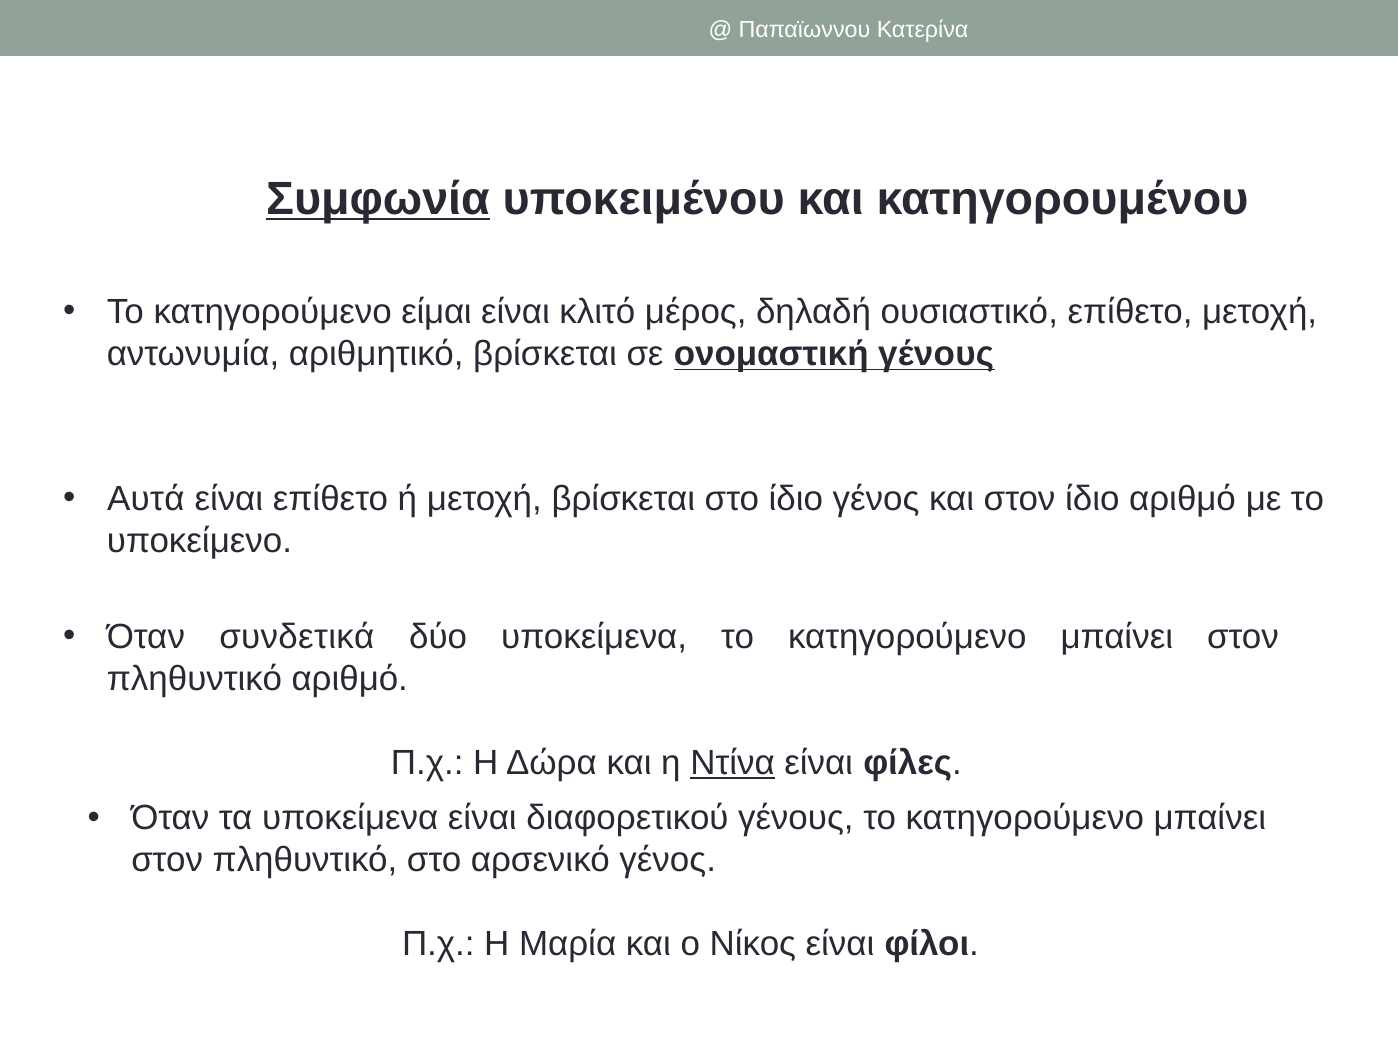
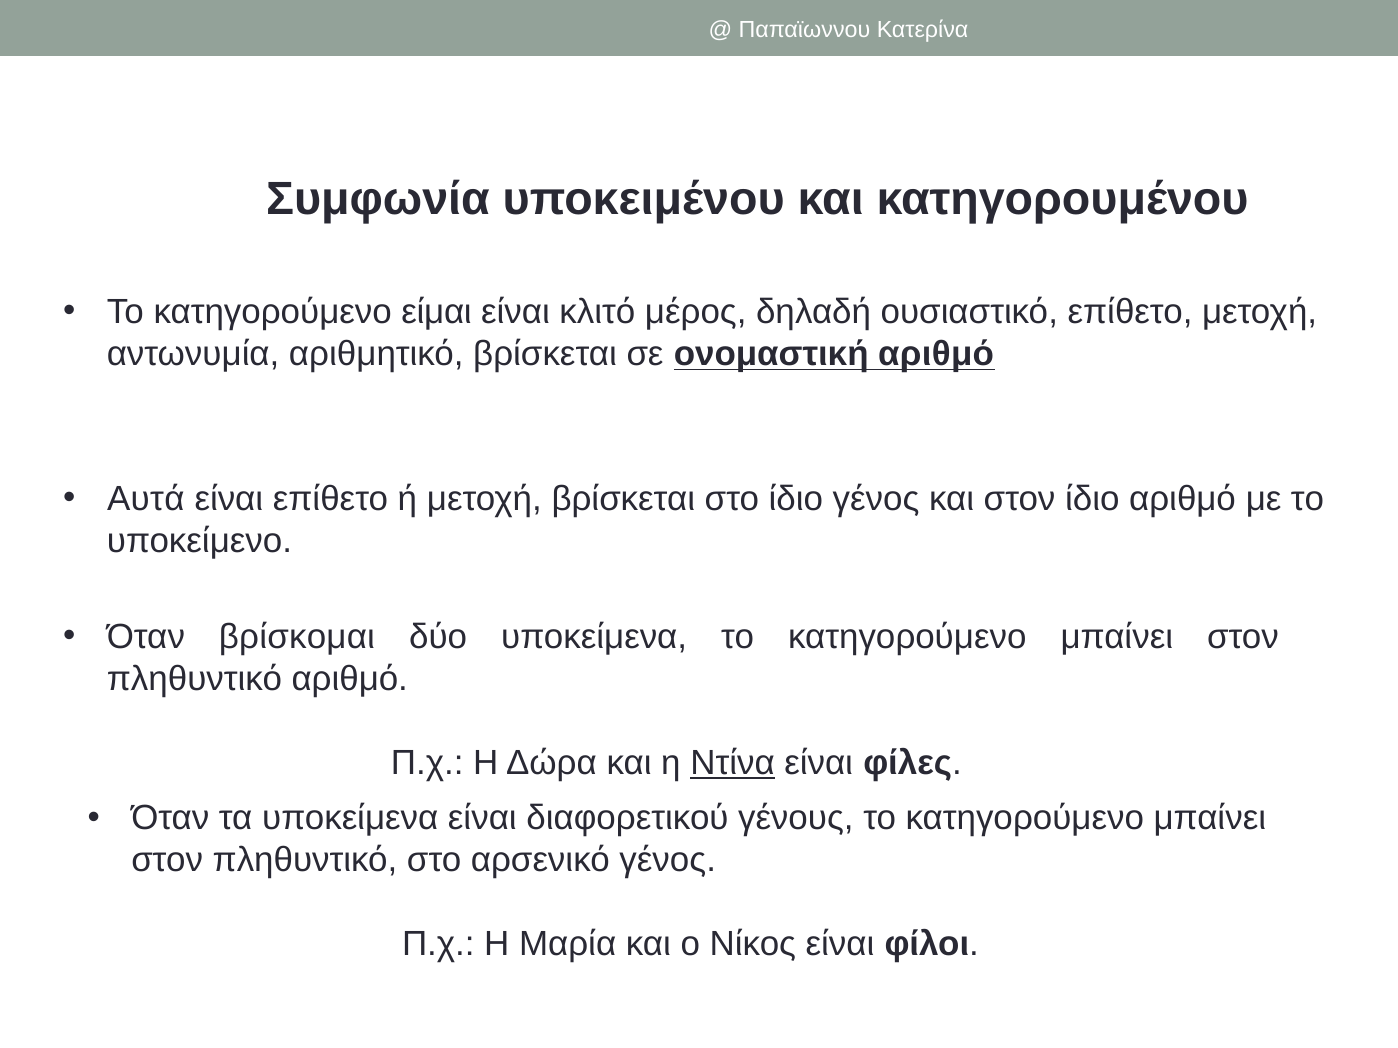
Συμφωνία underline: present -> none (378, 199)
ονομαστική γένους: γένους -> αριθμό (936, 354)
συνδετικά: συνδετικά -> βρίσκομαι (297, 637)
